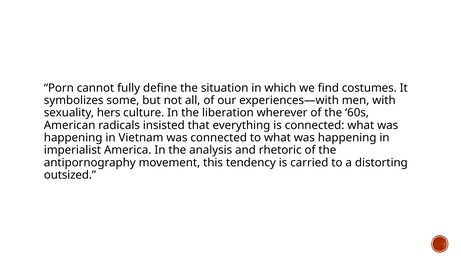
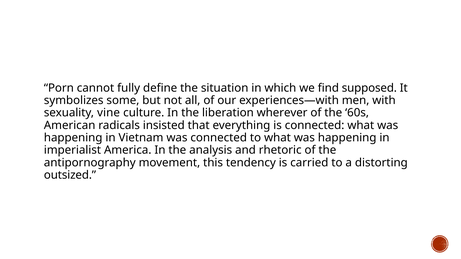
costumes: costumes -> supposed (369, 88)
hers: hers -> vine (109, 113)
